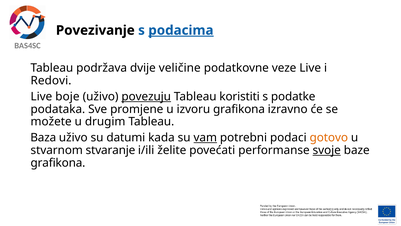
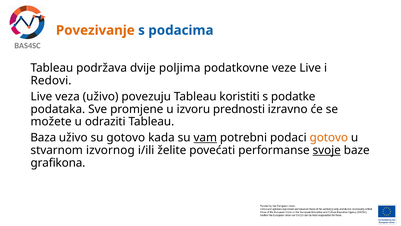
Povezivanje colour: black -> orange (95, 30)
podacima underline: present -> none (181, 30)
veličine: veličine -> poljima (180, 68)
boje: boje -> veza (67, 96)
povezuju underline: present -> none (146, 96)
izvoru grafikona: grafikona -> prednosti (239, 109)
drugim: drugim -> odraziti (105, 122)
su datumi: datumi -> gotovo (126, 138)
stvaranje: stvaranje -> izvornog (110, 150)
